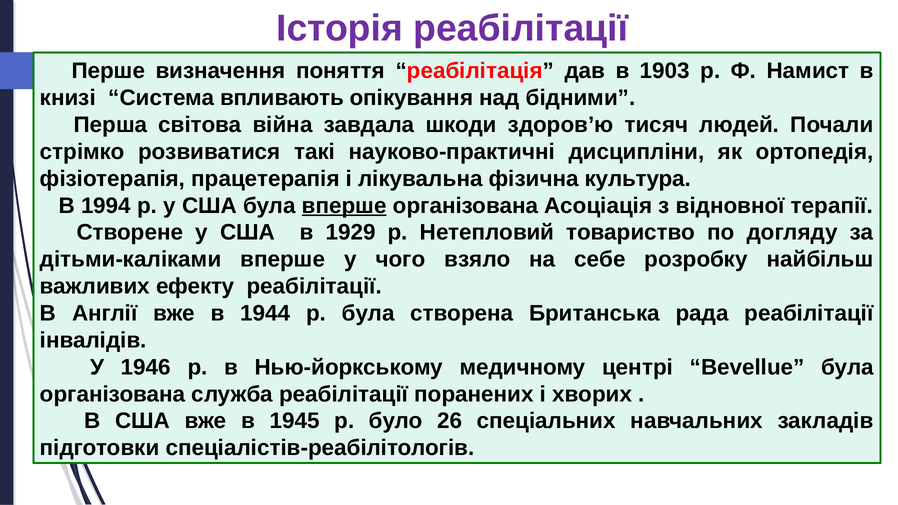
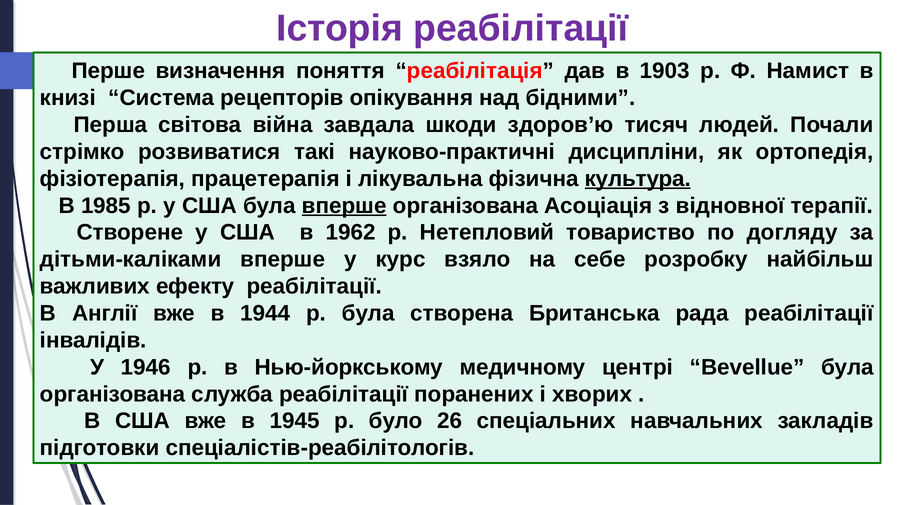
впливають: впливають -> рецепторів (282, 98)
культура underline: none -> present (638, 179)
1994: 1994 -> 1985 (106, 206)
1929: 1929 -> 1962 (351, 233)
чого: чого -> курс (401, 260)
